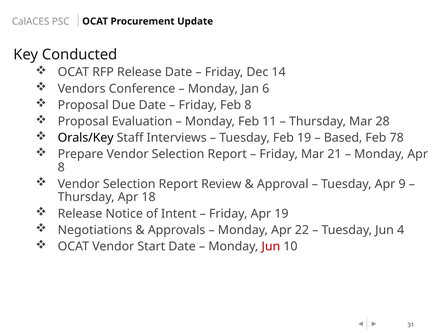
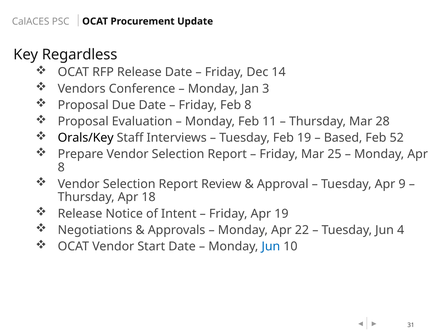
Conducted: Conducted -> Regardless (80, 54)
6: 6 -> 3 (266, 89)
78: 78 -> 52 (397, 138)
21: 21 -> 25 (334, 154)
Jun colour: red -> blue (271, 246)
